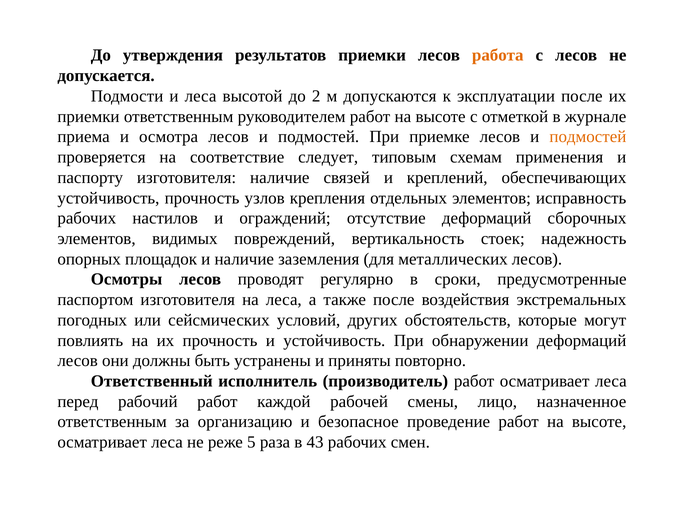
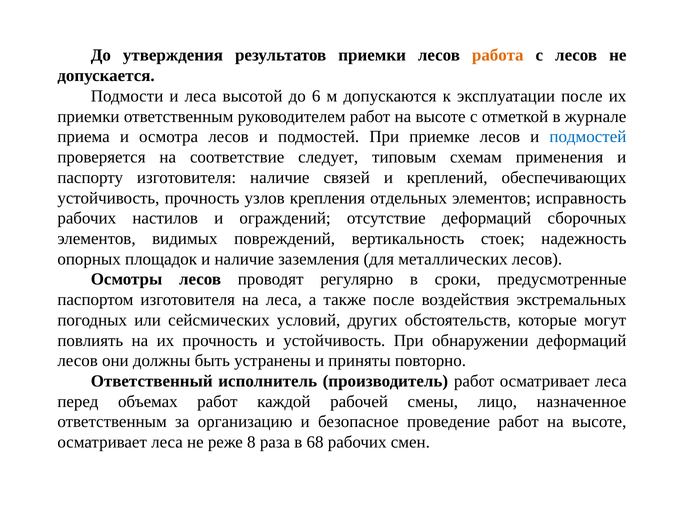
2: 2 -> 6 (316, 96)
подмостей colour: orange -> blue (588, 137)
рабочий: рабочий -> объемах (148, 402)
5: 5 -> 8 (251, 442)
43: 43 -> 68 (315, 442)
